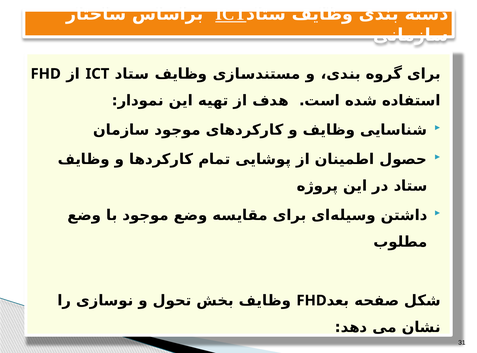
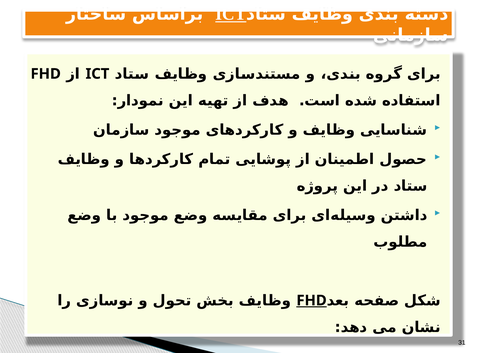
FHD underline: none -> present (312, 300)
